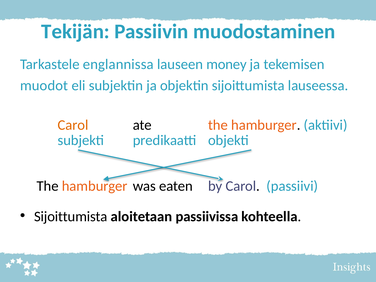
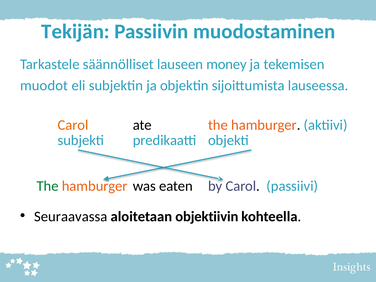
englannissa: englannissa -> säännölliset (118, 64)
The colour: black -> green (48, 186)
Sijoittumista: Sijoittumista -> Seuraavassa (71, 216)
passiivissa: passiivissa -> objektiivin (207, 216)
